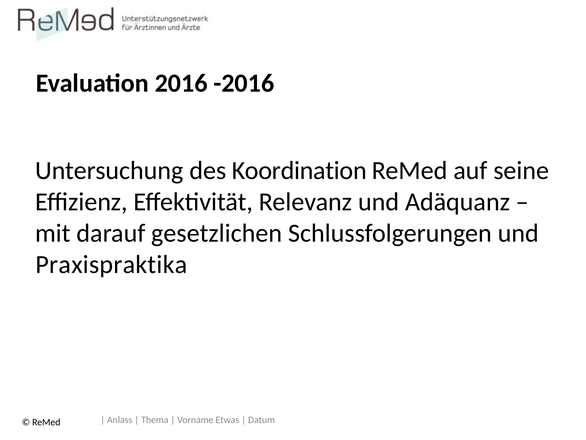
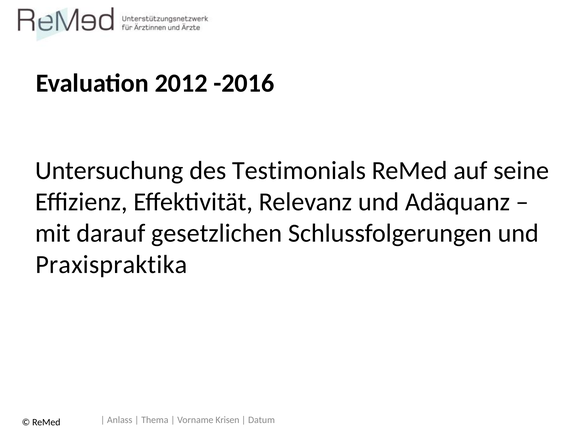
2016: 2016 -> 2012 (181, 83)
Koordination: Koordination -> Testimonials (299, 170)
Etwas: Etwas -> Krisen (227, 420)
